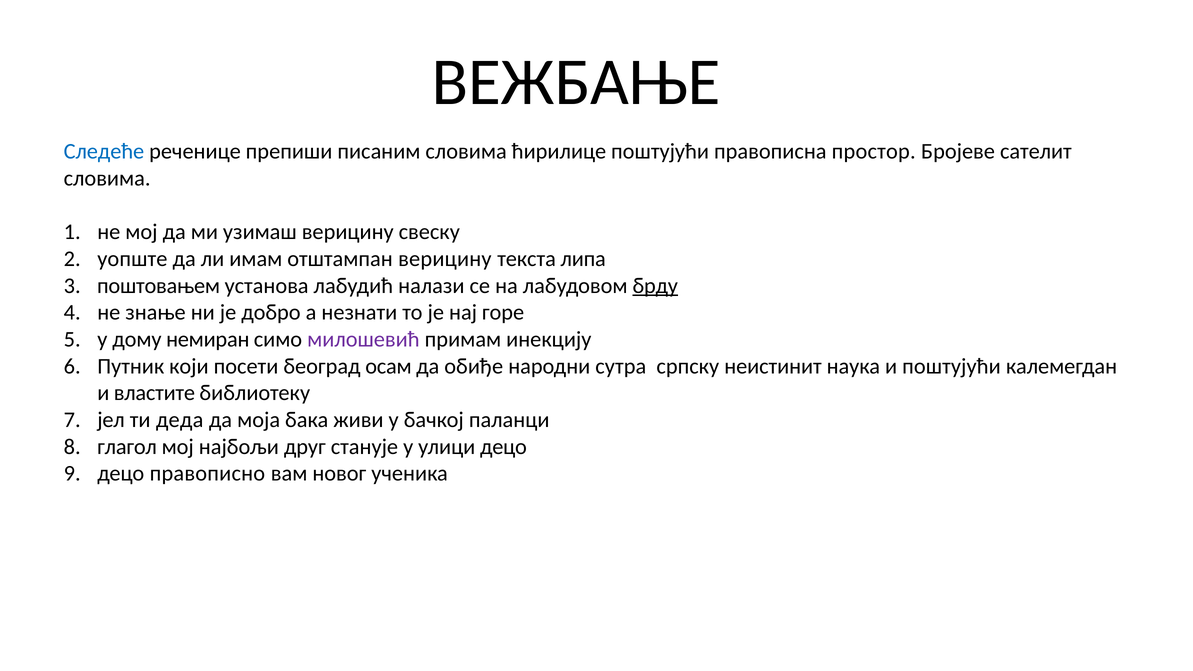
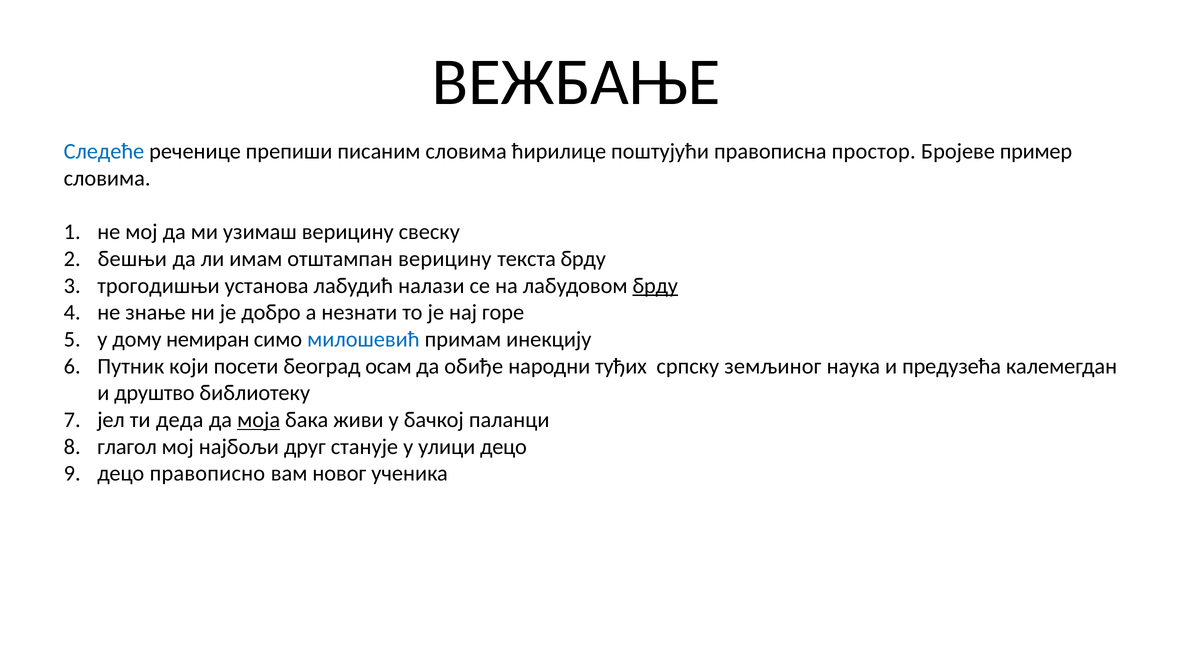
сателит: сателит -> пример (1036, 152)
уопште: уопште -> бешњи (132, 259)
текста липа: липа -> брду (583, 259)
поштовањем: поштовањем -> трогодишњи (158, 286)
милошевић colour: purple -> blue (363, 339)
сутра: сутра -> туђих (621, 366)
неистинит: неистинит -> земљиног (773, 366)
и поштујући: поштујући -> предузећа (952, 366)
властите: властите -> друштво (154, 393)
моја underline: none -> present (259, 420)
